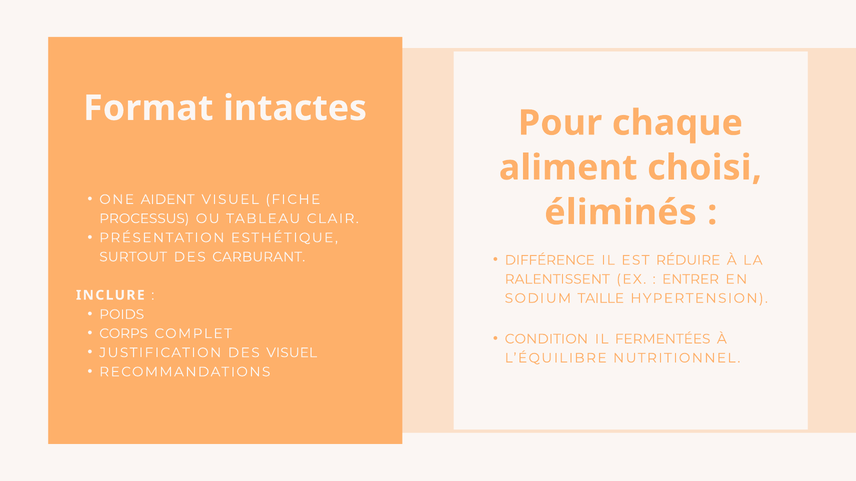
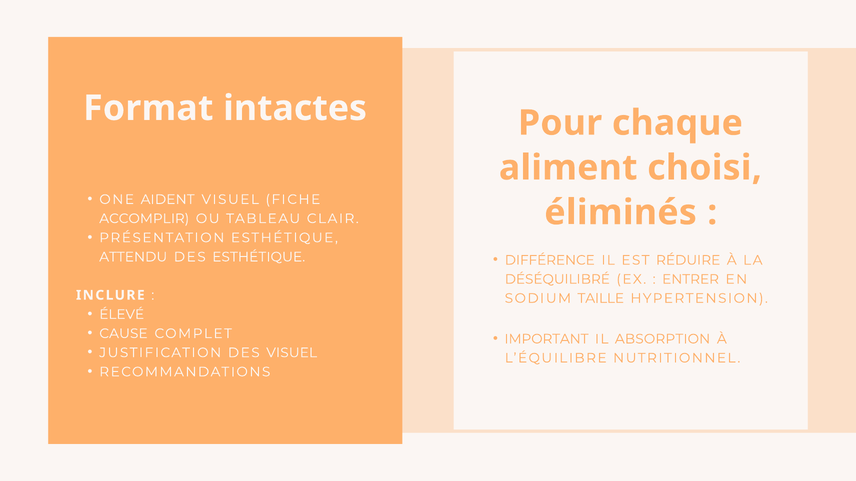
PROCESSUS: PROCESSUS -> ACCOMPLIR (144, 219)
SURTOUT: SURTOUT -> ATTENDU (133, 257)
DES CARBURANT: CARBURANT -> ESTHÉTIQUE (259, 257)
RALENTISSENT: RALENTISSENT -> DÉSÉQUILIBRÉ (557, 279)
POIDS: POIDS -> ÉLEVÉ (122, 315)
CORPS: CORPS -> CAUSE (123, 334)
CONDITION: CONDITION -> IMPORTANT (547, 339)
FERMENTÉES: FERMENTÉES -> ABSORPTION (663, 339)
